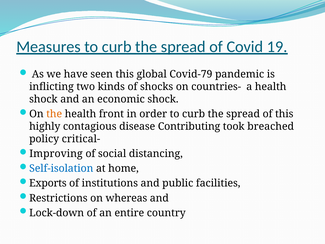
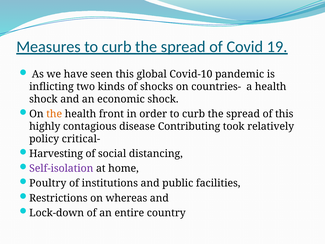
Covid-79: Covid-79 -> Covid-10 (191, 74)
breached: breached -> relatively (271, 126)
Improving: Improving -> Harvesting (56, 154)
Self-isolation colour: blue -> purple (61, 168)
Exports: Exports -> Poultry (48, 183)
